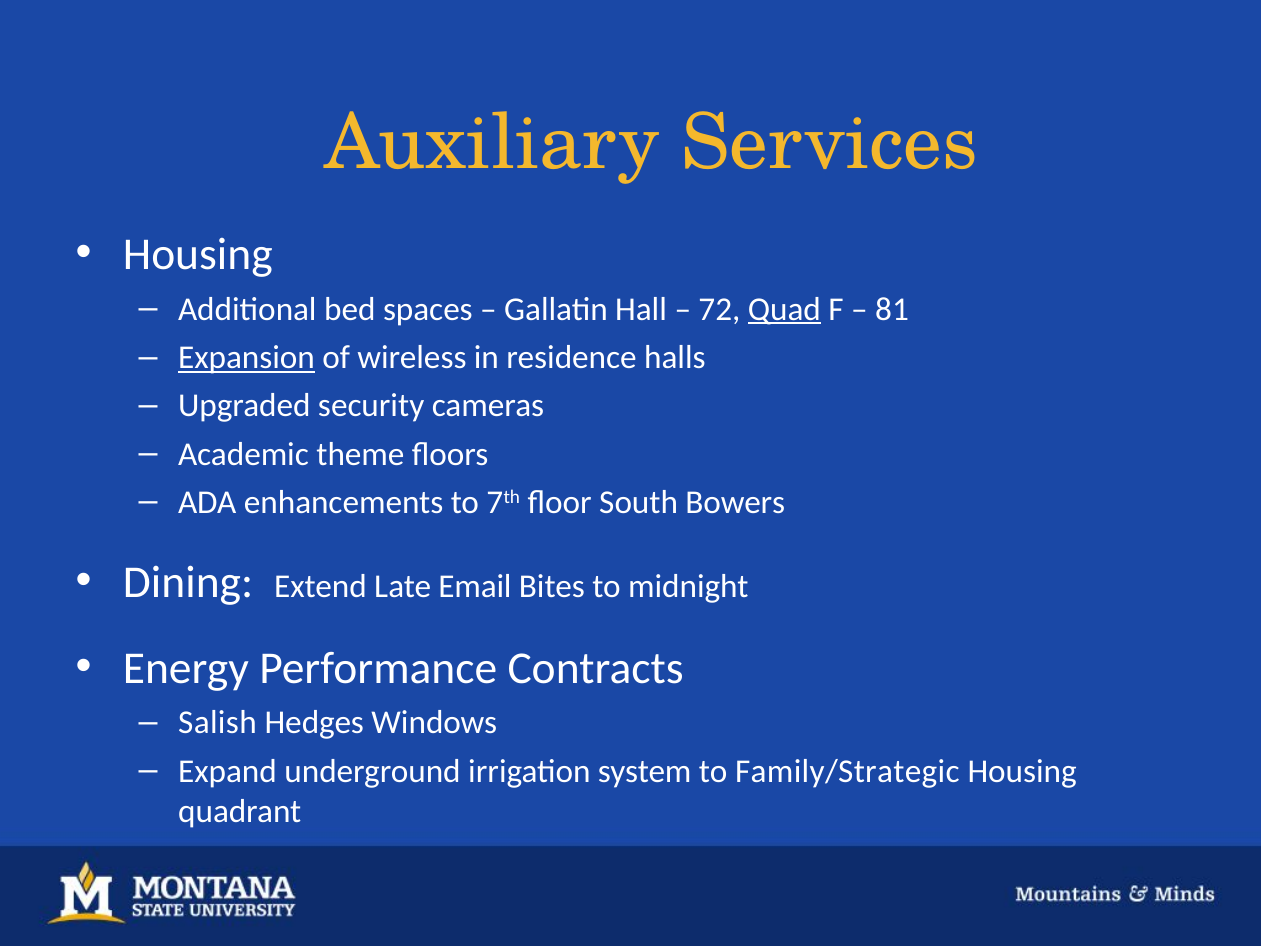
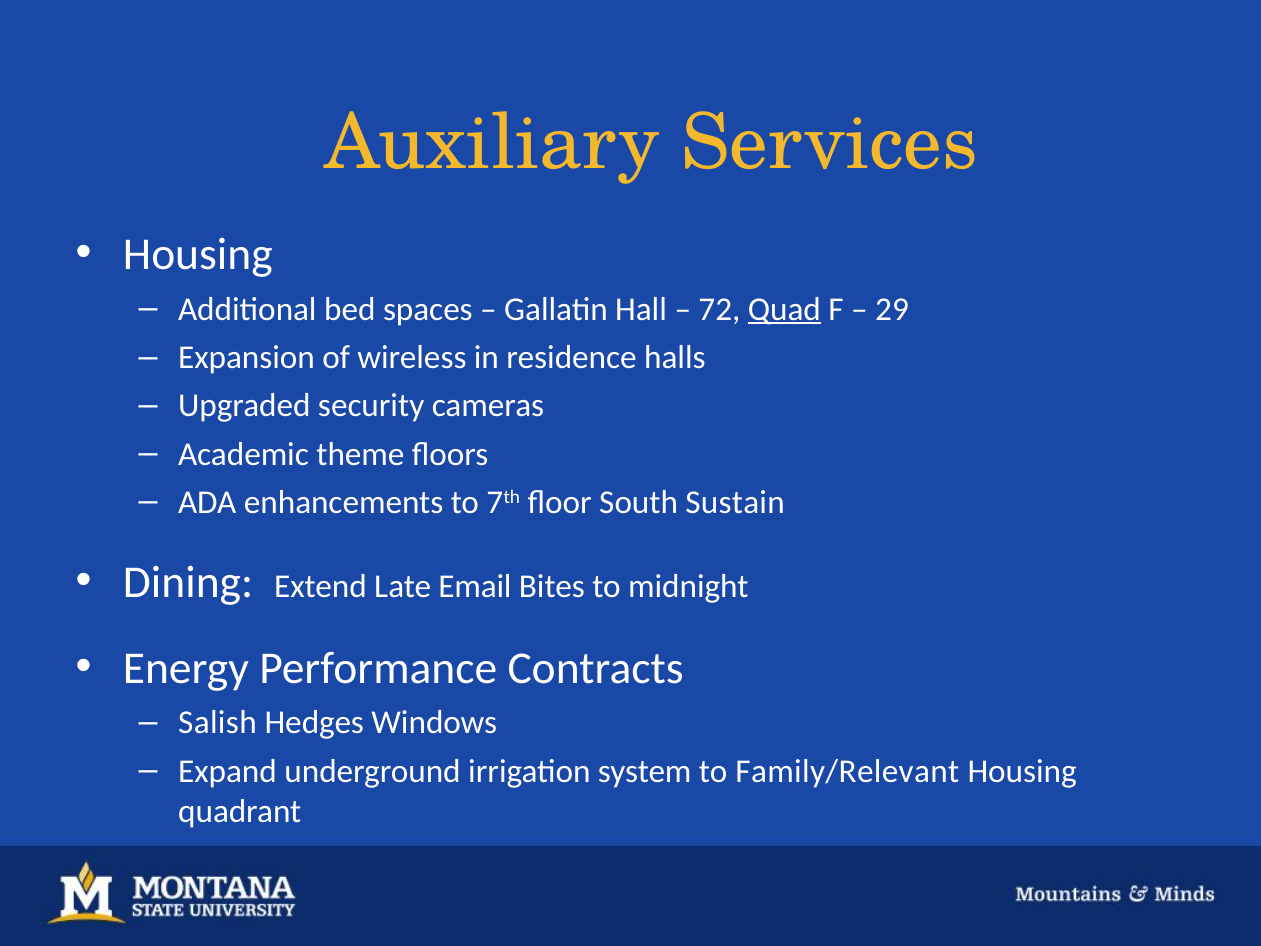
81: 81 -> 29 (892, 309)
Expansion underline: present -> none (247, 357)
Bowers: Bowers -> Sustain (735, 502)
Family/Strategic: Family/Strategic -> Family/Relevant (847, 771)
